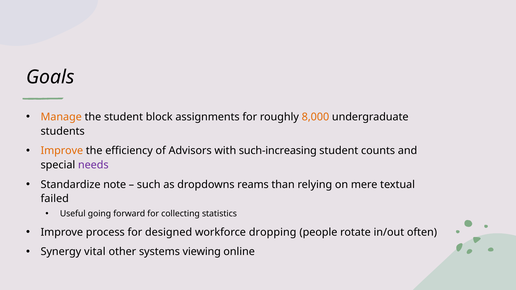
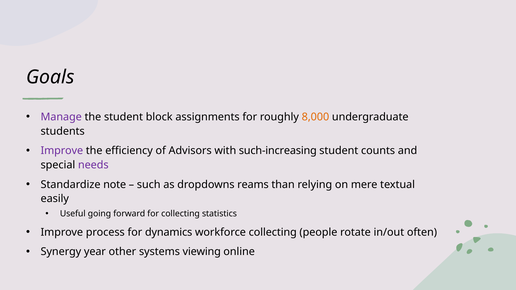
Manage colour: orange -> purple (61, 117)
Improve colour: orange -> purple (62, 151)
failed: failed -> easily (55, 199)
designed: designed -> dynamics (169, 232)
workforce dropping: dropping -> collecting (273, 232)
vital: vital -> year (95, 252)
